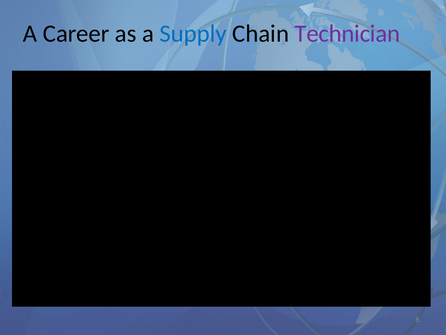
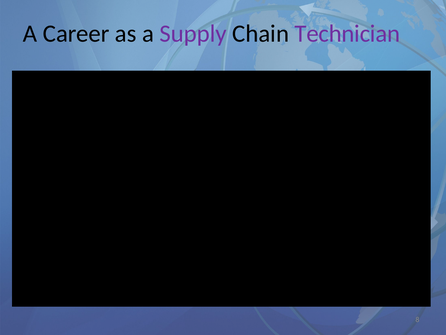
Supply colour: blue -> purple (193, 34)
